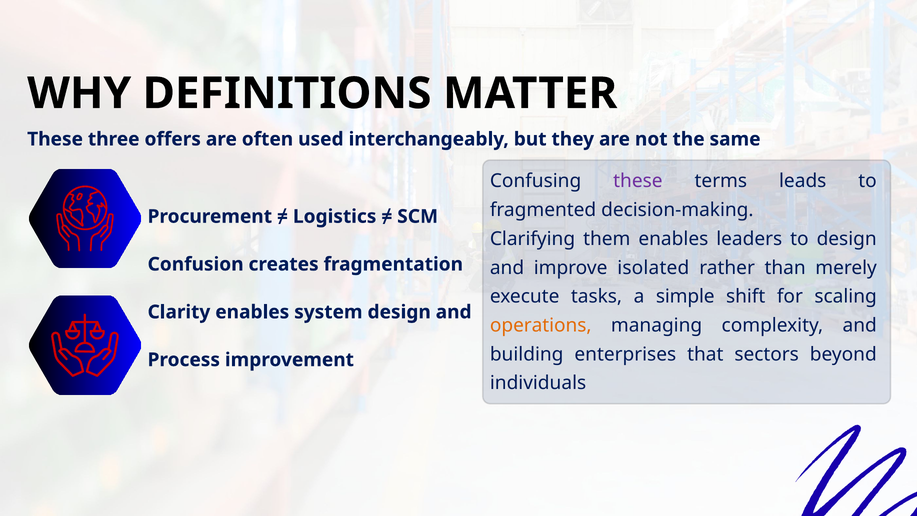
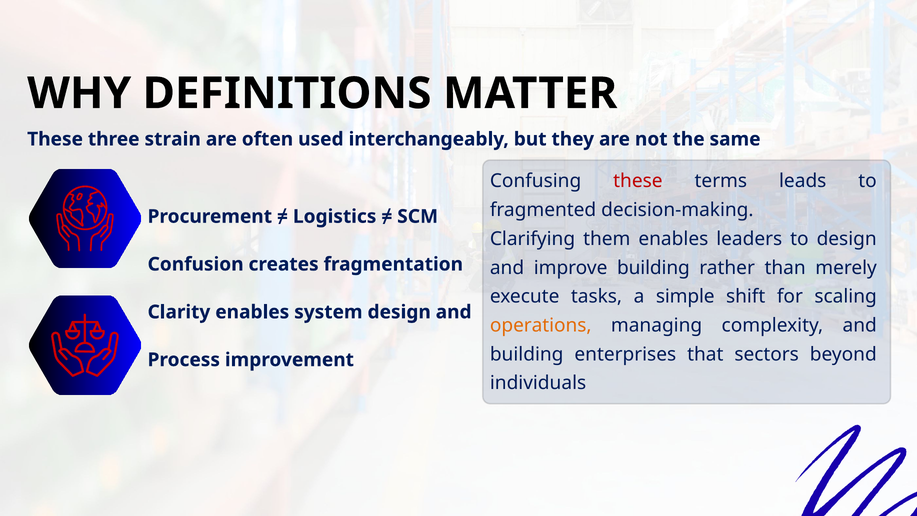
offers: offers -> strain (173, 139)
these colour: purple -> red (638, 181)
improve isolated: isolated -> building (653, 268)
